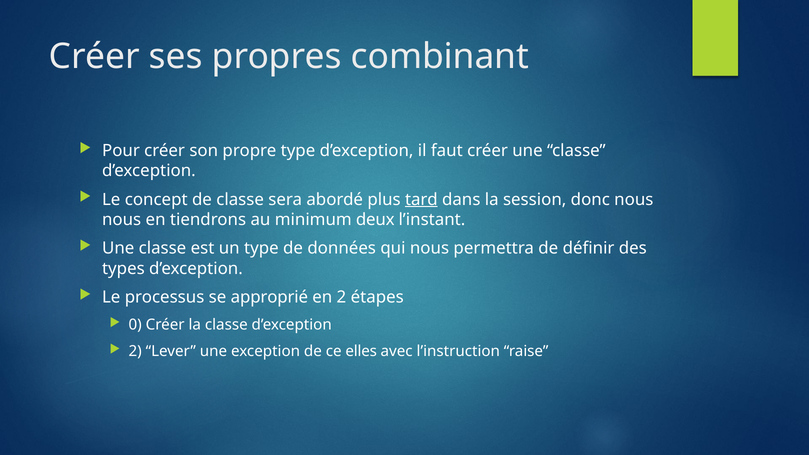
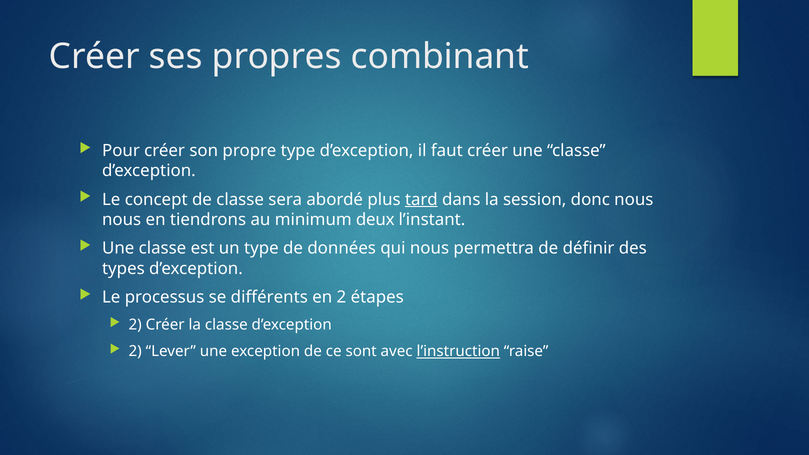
approprié: approprié -> différents (269, 297)
0: 0 -> 2 (135, 325)
elles: elles -> sont (361, 351)
l’instruction underline: none -> present (458, 351)
